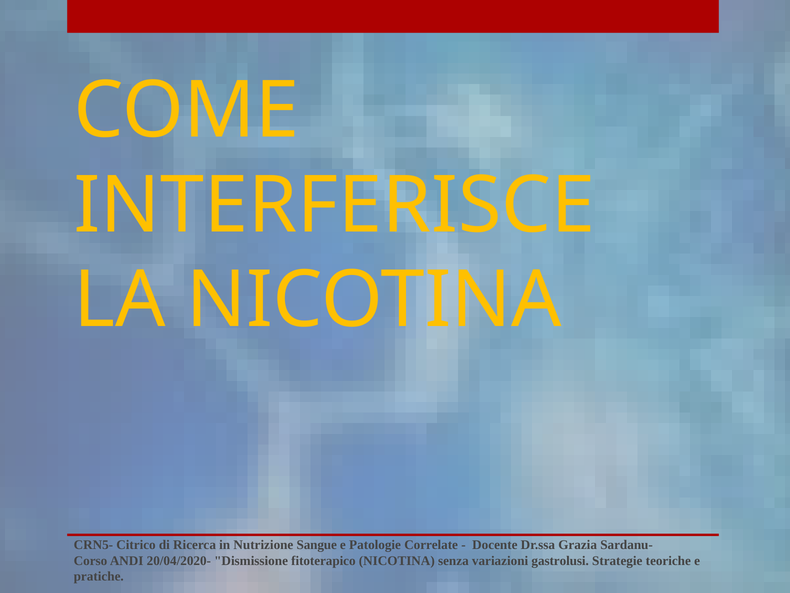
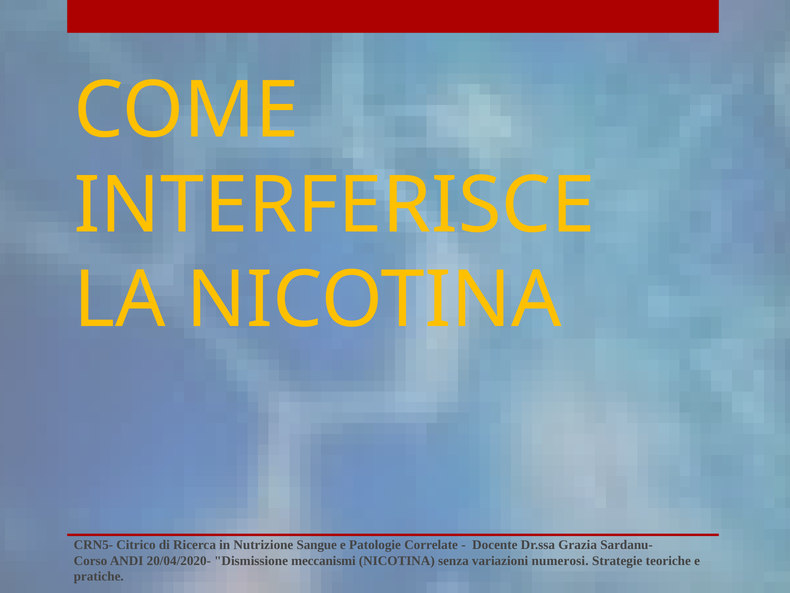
fitoterapico: fitoterapico -> meccanismi (323, 560)
gastrolusi: gastrolusi -> numerosi (560, 560)
